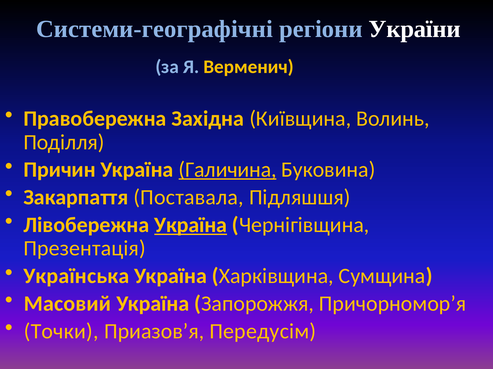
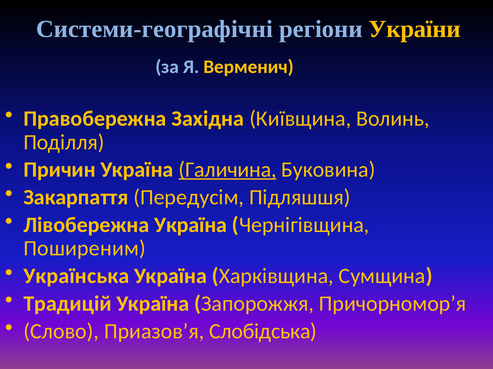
України colour: white -> yellow (415, 29)
Поставала: Поставала -> Передусім (189, 198)
Україна underline: present -> none (191, 225)
Презентація: Презентація -> Поширеним (85, 249)
Масовий: Масовий -> Традицій (68, 304)
Точки: Точки -> Слово (61, 332)
Передусім: Передусім -> Слобідська (263, 332)
